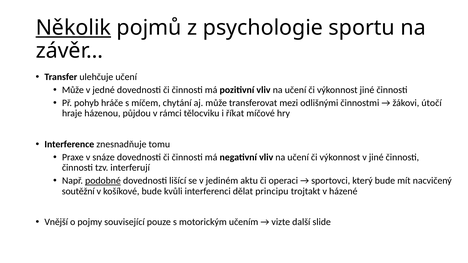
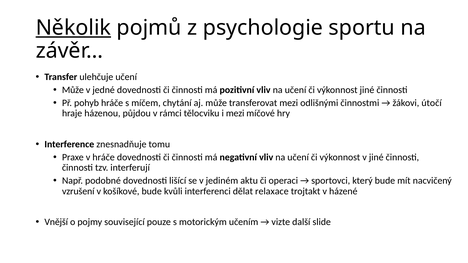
i říkat: říkat -> mezi (235, 114)
v snáze: snáze -> hráče (104, 157)
podobné underline: present -> none (103, 181)
soutěžní: soutěžní -> vzrušení (78, 191)
principu: principu -> relaxace (272, 191)
